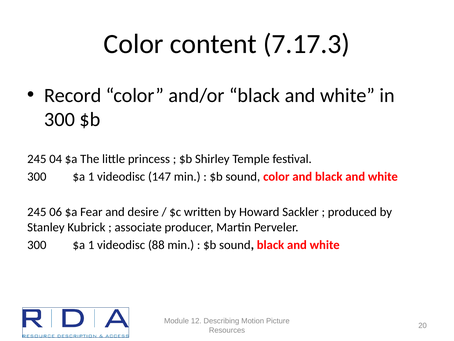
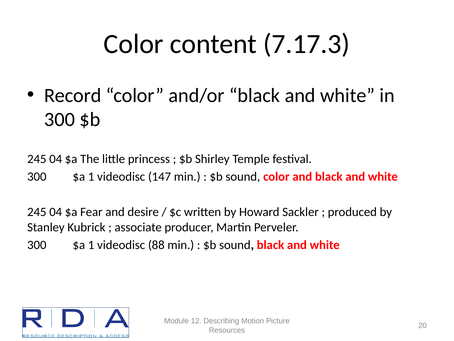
06: 06 -> 04 (56, 212)
